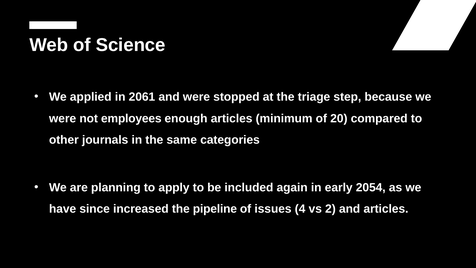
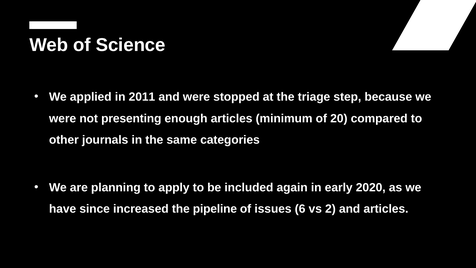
2061: 2061 -> 2011 (142, 97)
employees: employees -> presenting (131, 118)
2054: 2054 -> 2020 (371, 187)
4: 4 -> 6 (300, 209)
